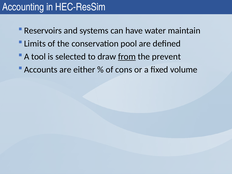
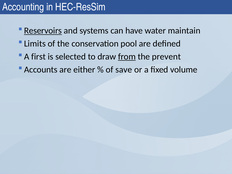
Reservoirs underline: none -> present (43, 31)
tool: tool -> first (39, 57)
cons: cons -> save (124, 70)
